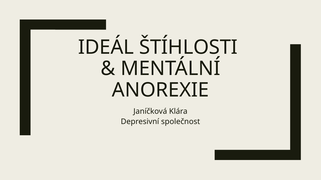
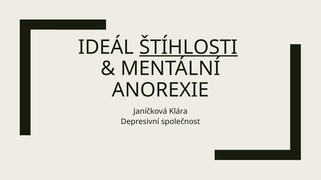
ŠTÍHLOSTI underline: none -> present (188, 47)
